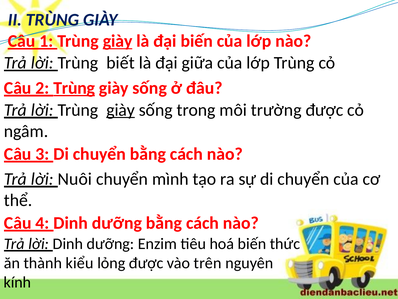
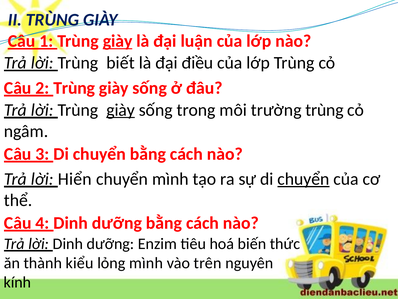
đại biến: biến -> luận (197, 41)
giữa: giữa -> điều (197, 63)
Trùng underline: present -> none (74, 88)
trường được: được -> trùng (324, 110)
Nuôi: Nuôi -> Hiển (75, 179)
chuyển underline: none -> present (303, 179)
lỏng được: được -> mình (146, 263)
